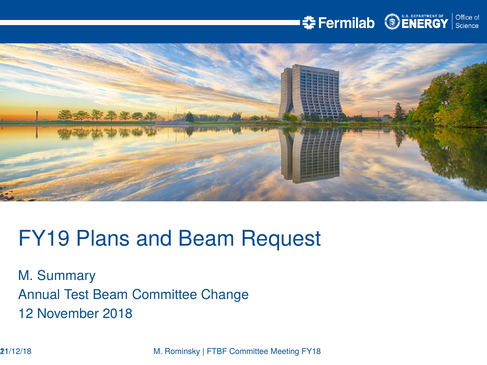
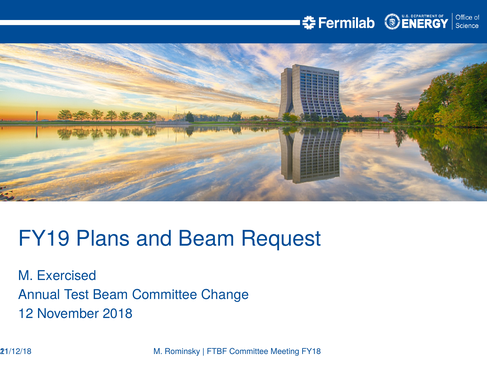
Summary: Summary -> Exercised (67, 276)
